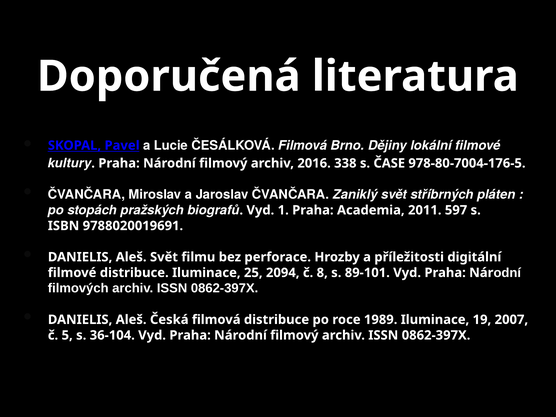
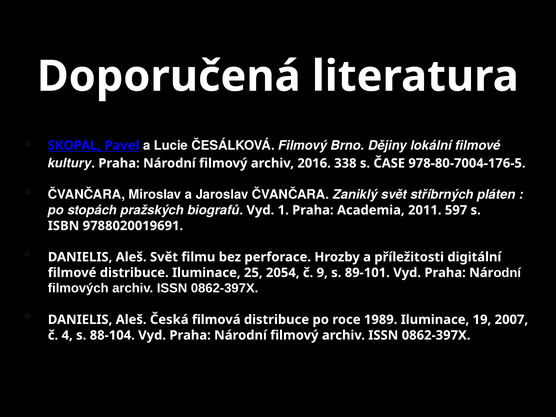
ČESÁLKOVÁ Filmová: Filmová -> Filmový (303, 145)
2094: 2094 -> 2054 (283, 273)
8: 8 -> 9 (322, 273)
5: 5 -> 4 (67, 335)
36-104: 36-104 -> 88-104 (112, 335)
